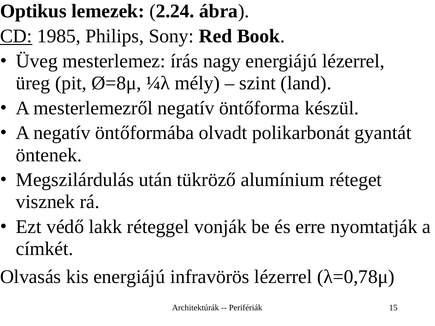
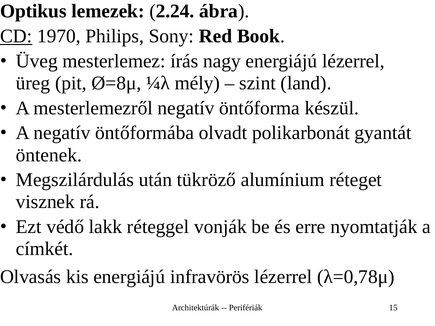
1985: 1985 -> 1970 (59, 36)
